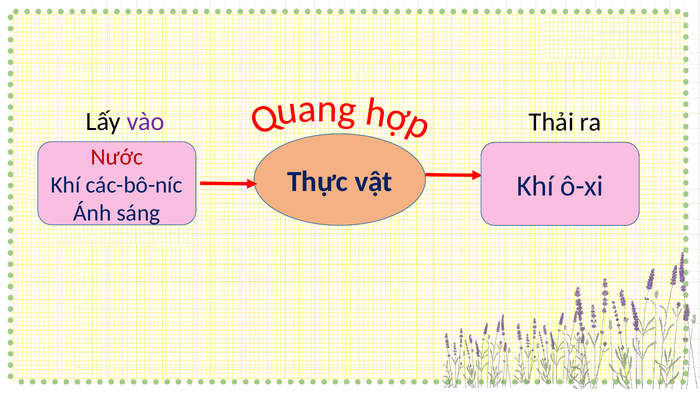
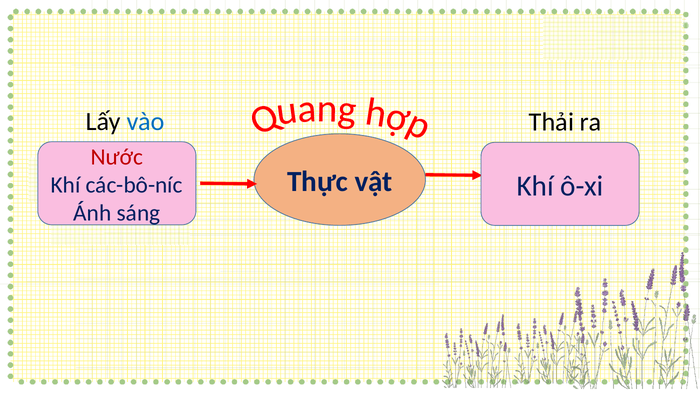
vào colour: purple -> blue (146, 121)
